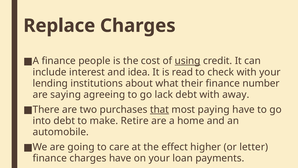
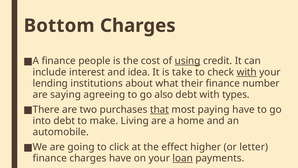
Replace: Replace -> Bottom (59, 26)
read: read -> take (182, 72)
with underline: none -> present (247, 72)
lack: lack -> also (164, 94)
away: away -> types (236, 94)
Retire: Retire -> Living (135, 121)
care: care -> click (119, 147)
loan underline: none -> present (183, 158)
